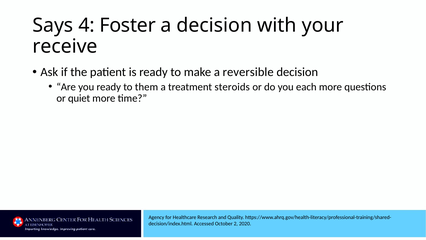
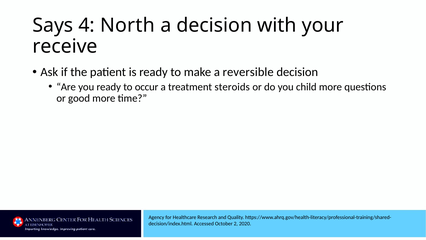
Foster: Foster -> North (127, 25)
them: them -> occur (147, 87)
each: each -> child (306, 87)
quiet: quiet -> good (79, 98)
